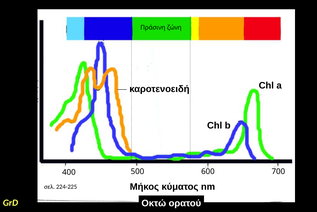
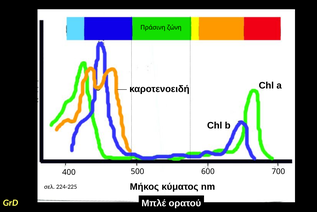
Οκτώ: Οκτώ -> Μπλέ (154, 203)
